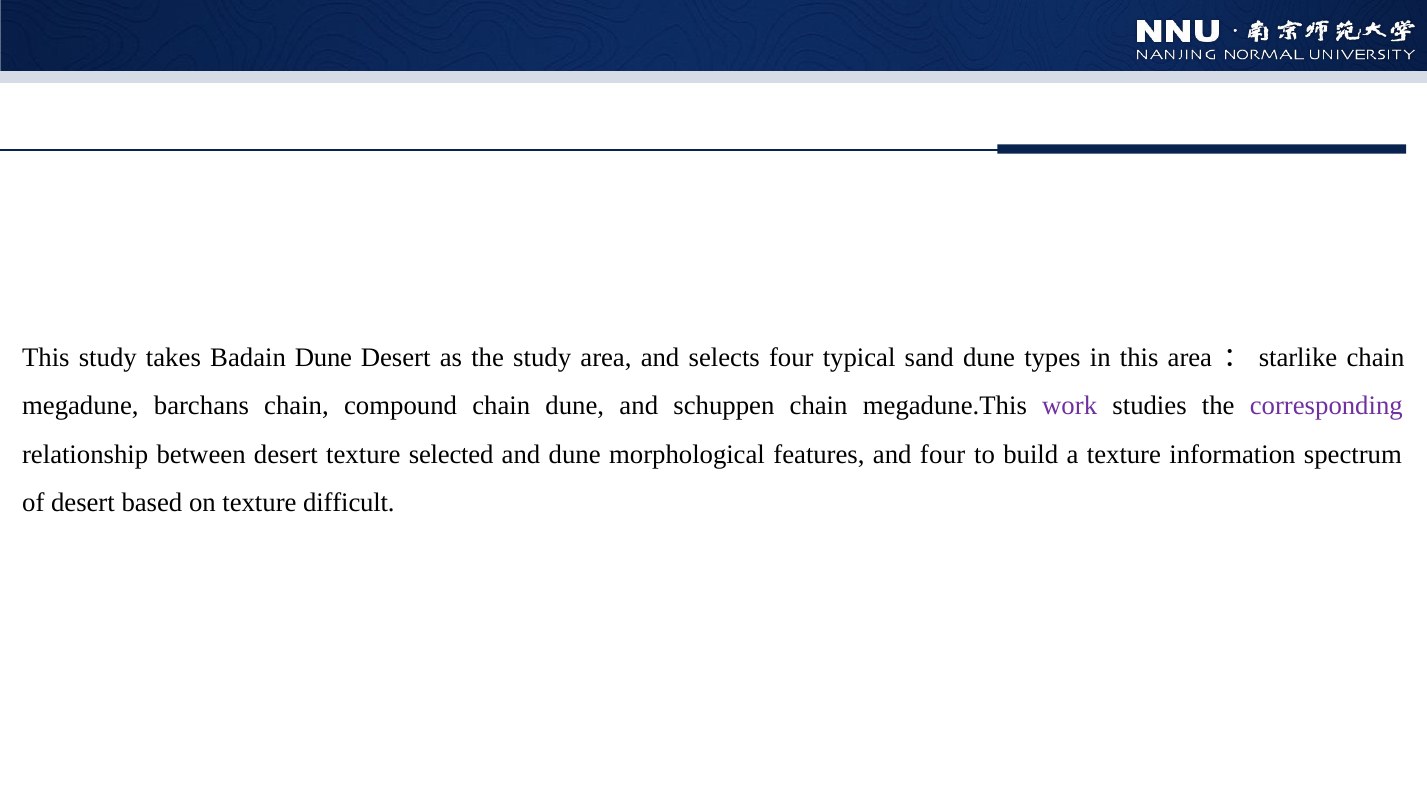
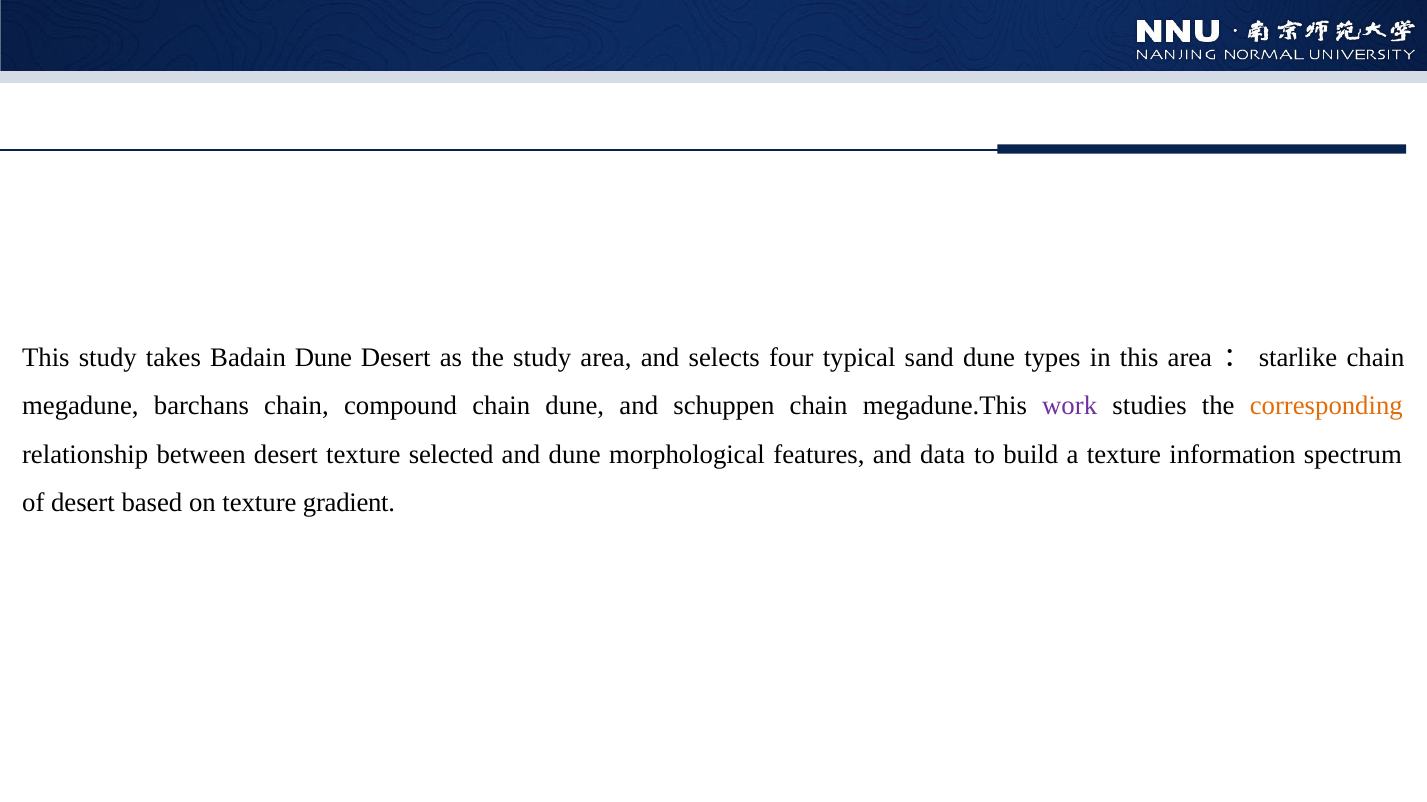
corresponding colour: purple -> orange (1326, 406)
and four: four -> data (943, 455)
difficult: difficult -> gradient (349, 503)
